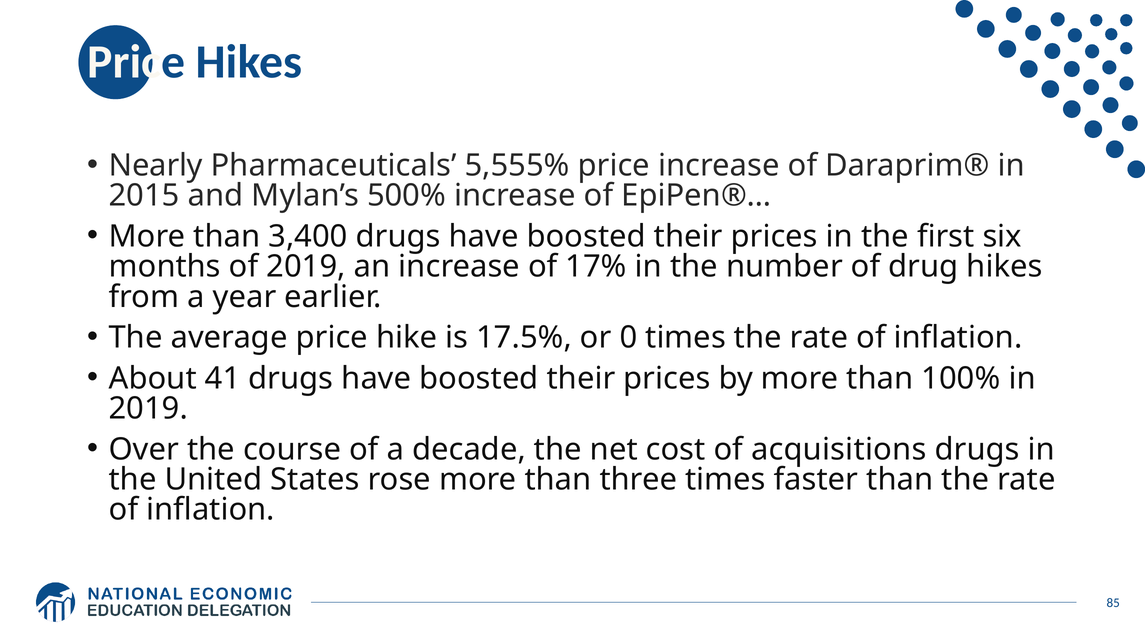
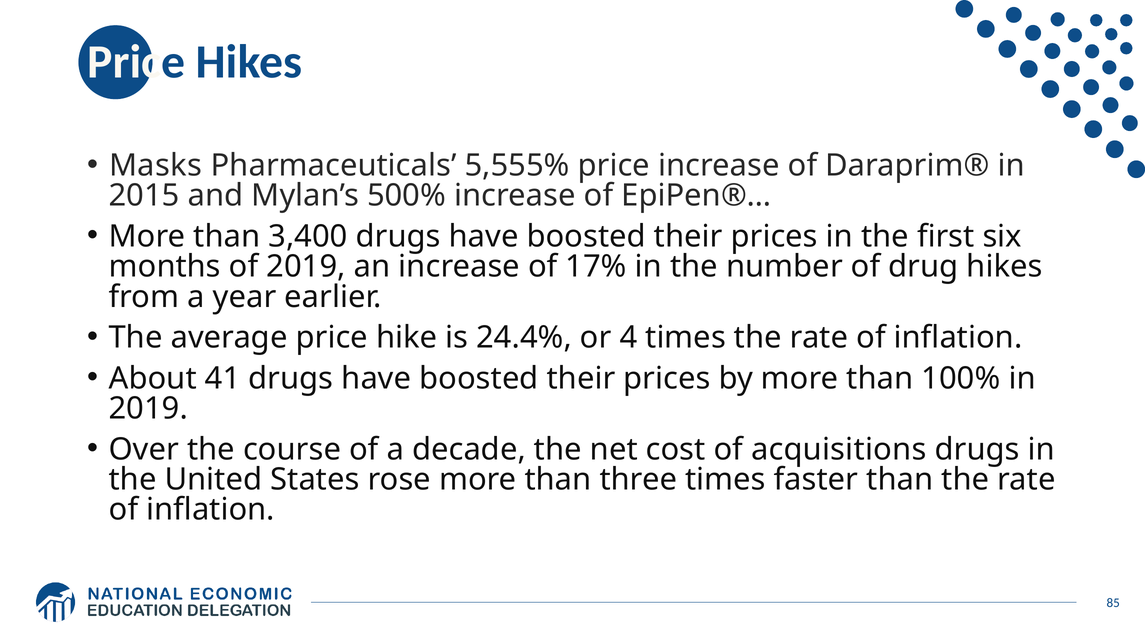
Nearly: Nearly -> Masks (156, 166)
17.5%: 17.5% -> 24.4% (524, 338)
0: 0 -> 4 (628, 338)
